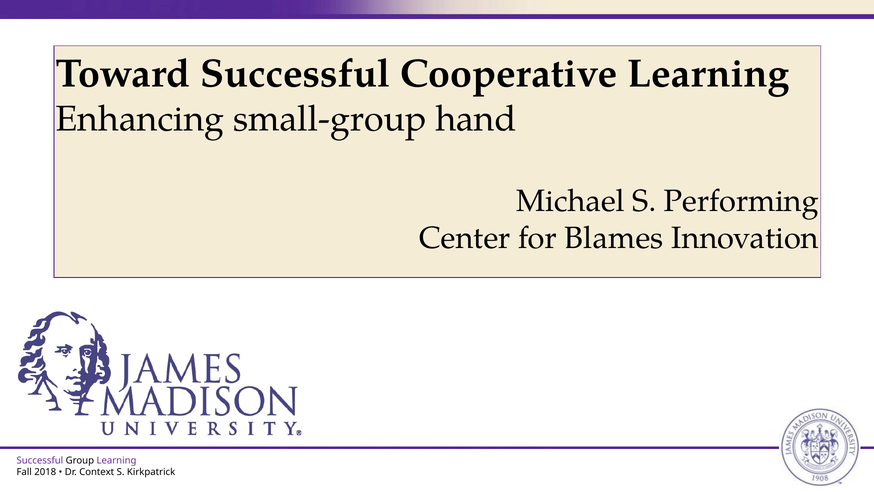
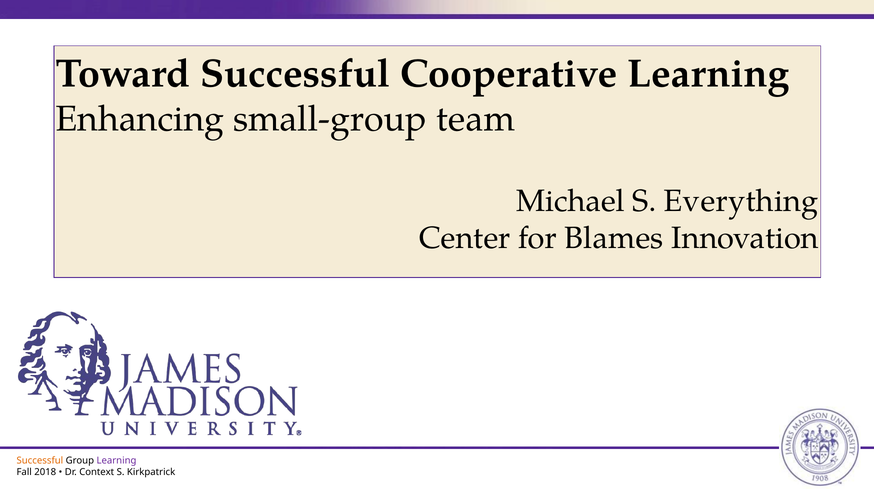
hand: hand -> team (476, 119)
Performing: Performing -> Everything (741, 201)
Successful colour: purple -> orange (40, 460)
